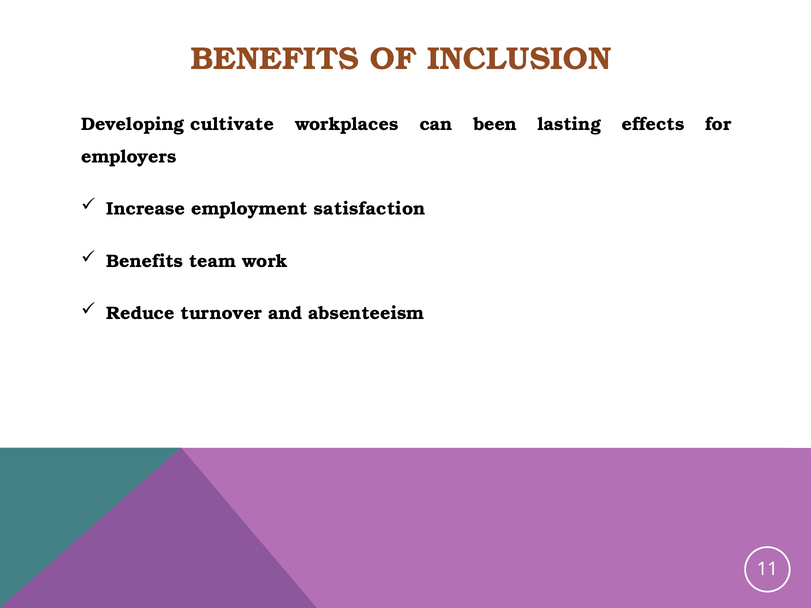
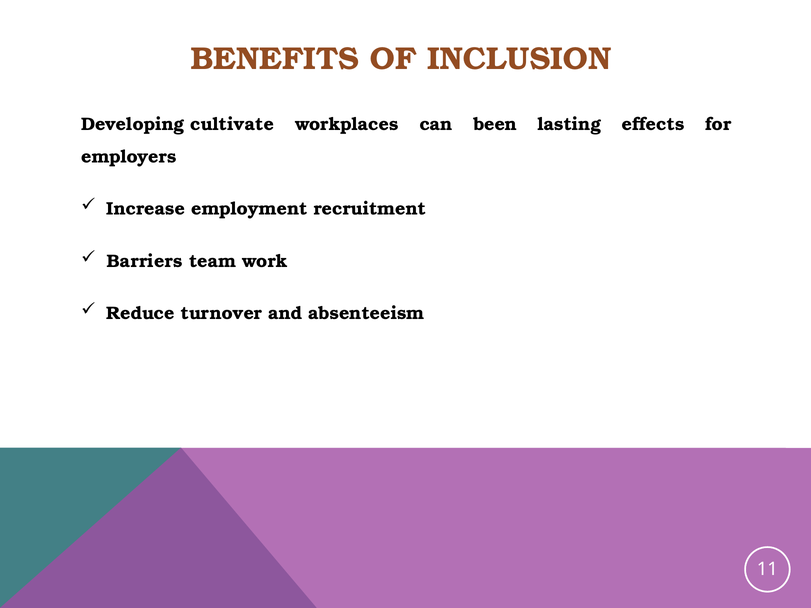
satisfaction: satisfaction -> recruitment (370, 209)
Benefits: Benefits -> Barriers (145, 261)
